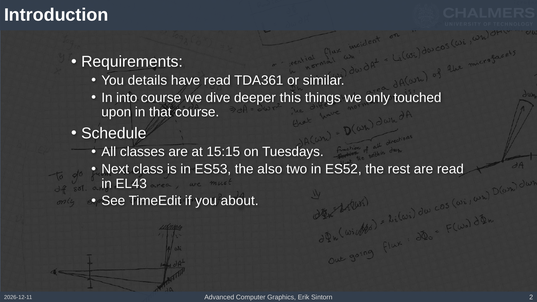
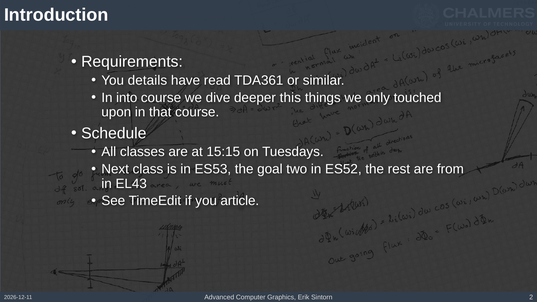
also: also -> goal (270, 169)
are read: read -> from (450, 169)
about: about -> article (240, 201)
